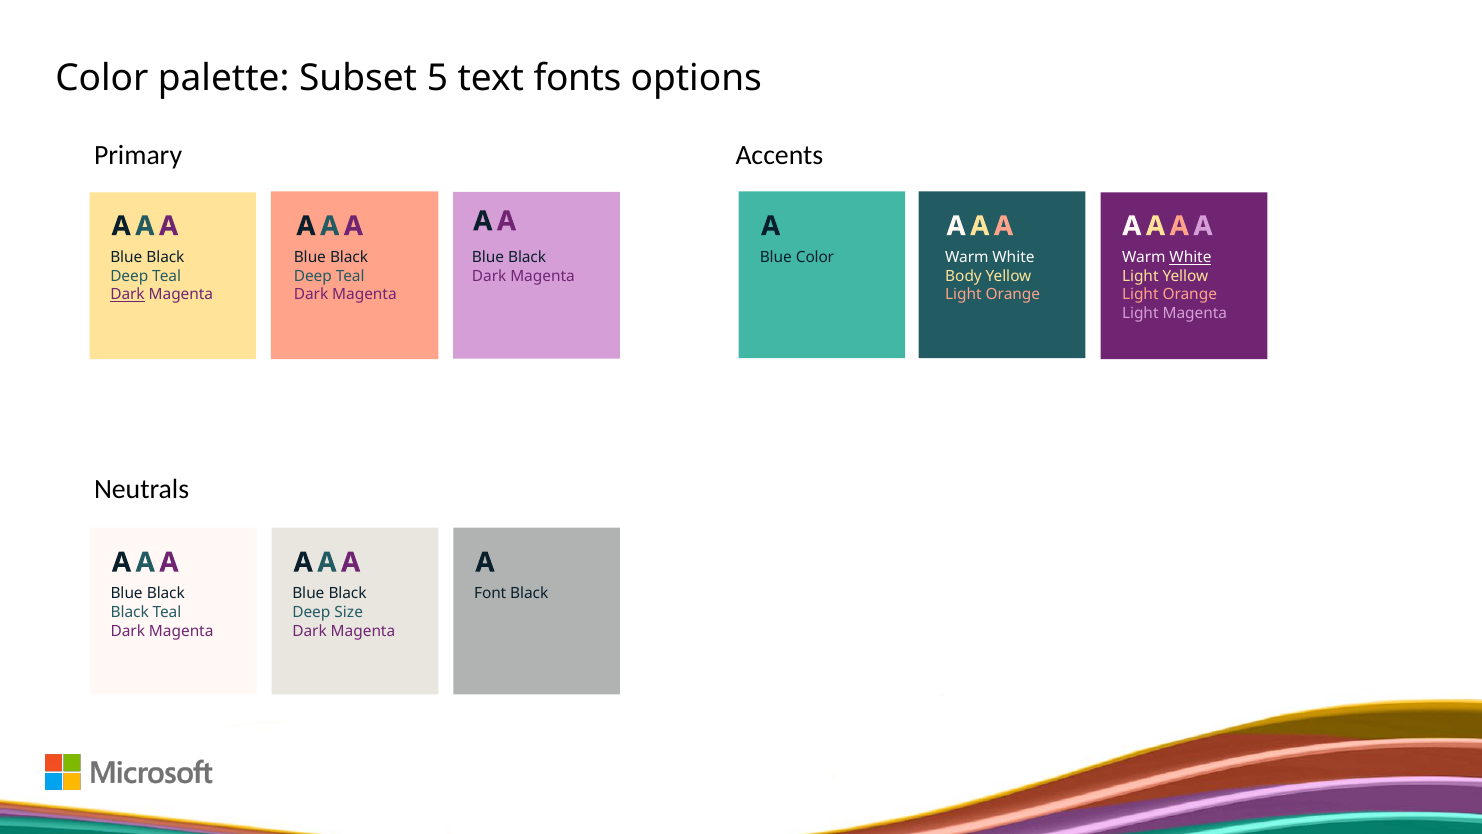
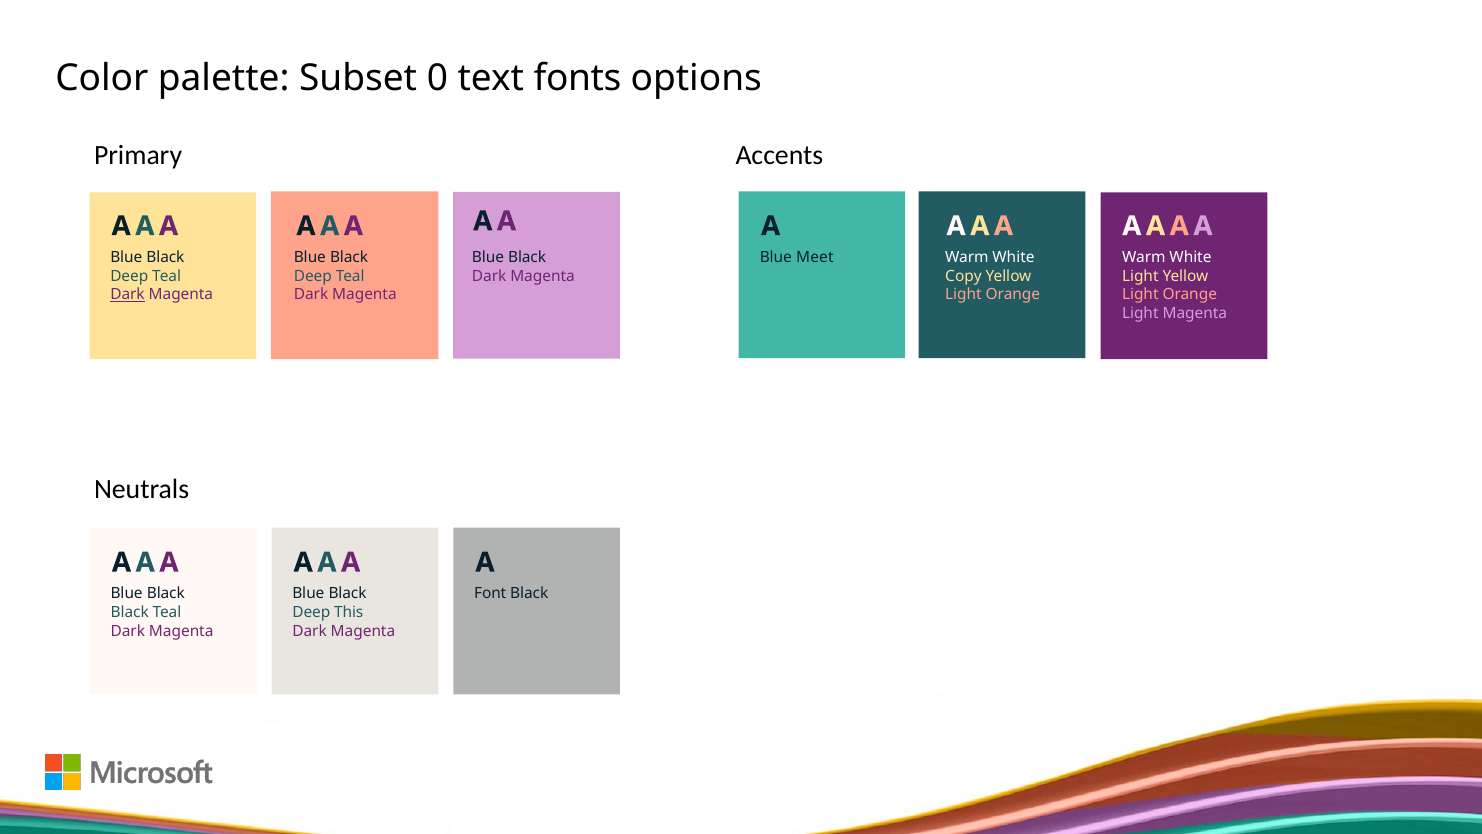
5: 5 -> 0 (437, 78)
Blue Color: Color -> Meet (815, 257)
White underline: present -> none (1190, 257)
Body: Body -> Copy (964, 276)
Size: Size -> This (349, 612)
